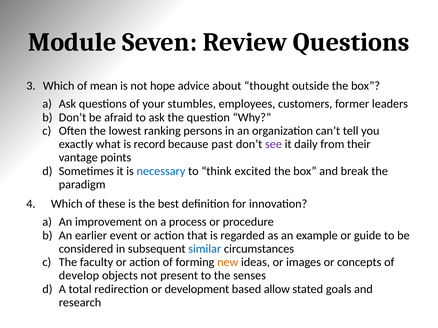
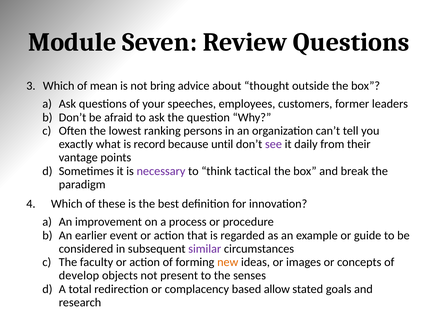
hope: hope -> bring (163, 86)
stumbles: stumbles -> speeches (192, 104)
past: past -> until (222, 144)
necessary colour: blue -> purple (161, 171)
excited: excited -> tactical (253, 171)
similar colour: blue -> purple (205, 249)
development: development -> complacency (197, 289)
